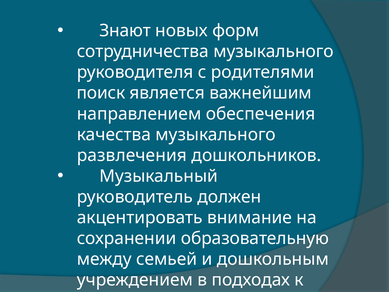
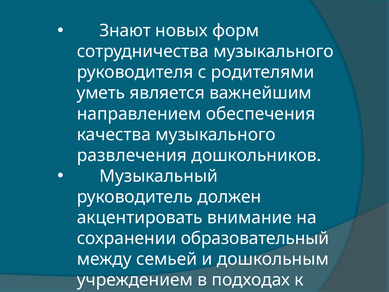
поиск: поиск -> уметь (101, 93)
образовательную: образовательную -> образовательный (255, 238)
